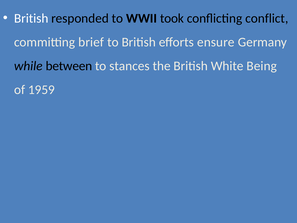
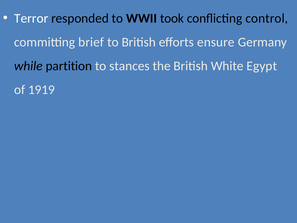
British: British -> Terror (31, 18)
conflict: conflict -> control (267, 18)
between: between -> partition (69, 66)
Being: Being -> Egypt (262, 66)
1959: 1959 -> 1919 (41, 90)
